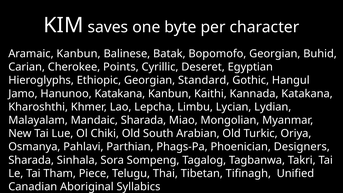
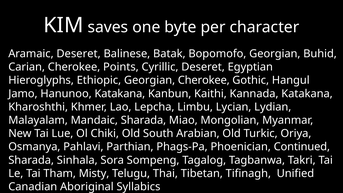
Aramaic Kanbun: Kanbun -> Deseret (79, 54)
Georgian Standard: Standard -> Cherokee (204, 80)
Designers: Designers -> Continued (302, 147)
Piece: Piece -> Misty (94, 173)
